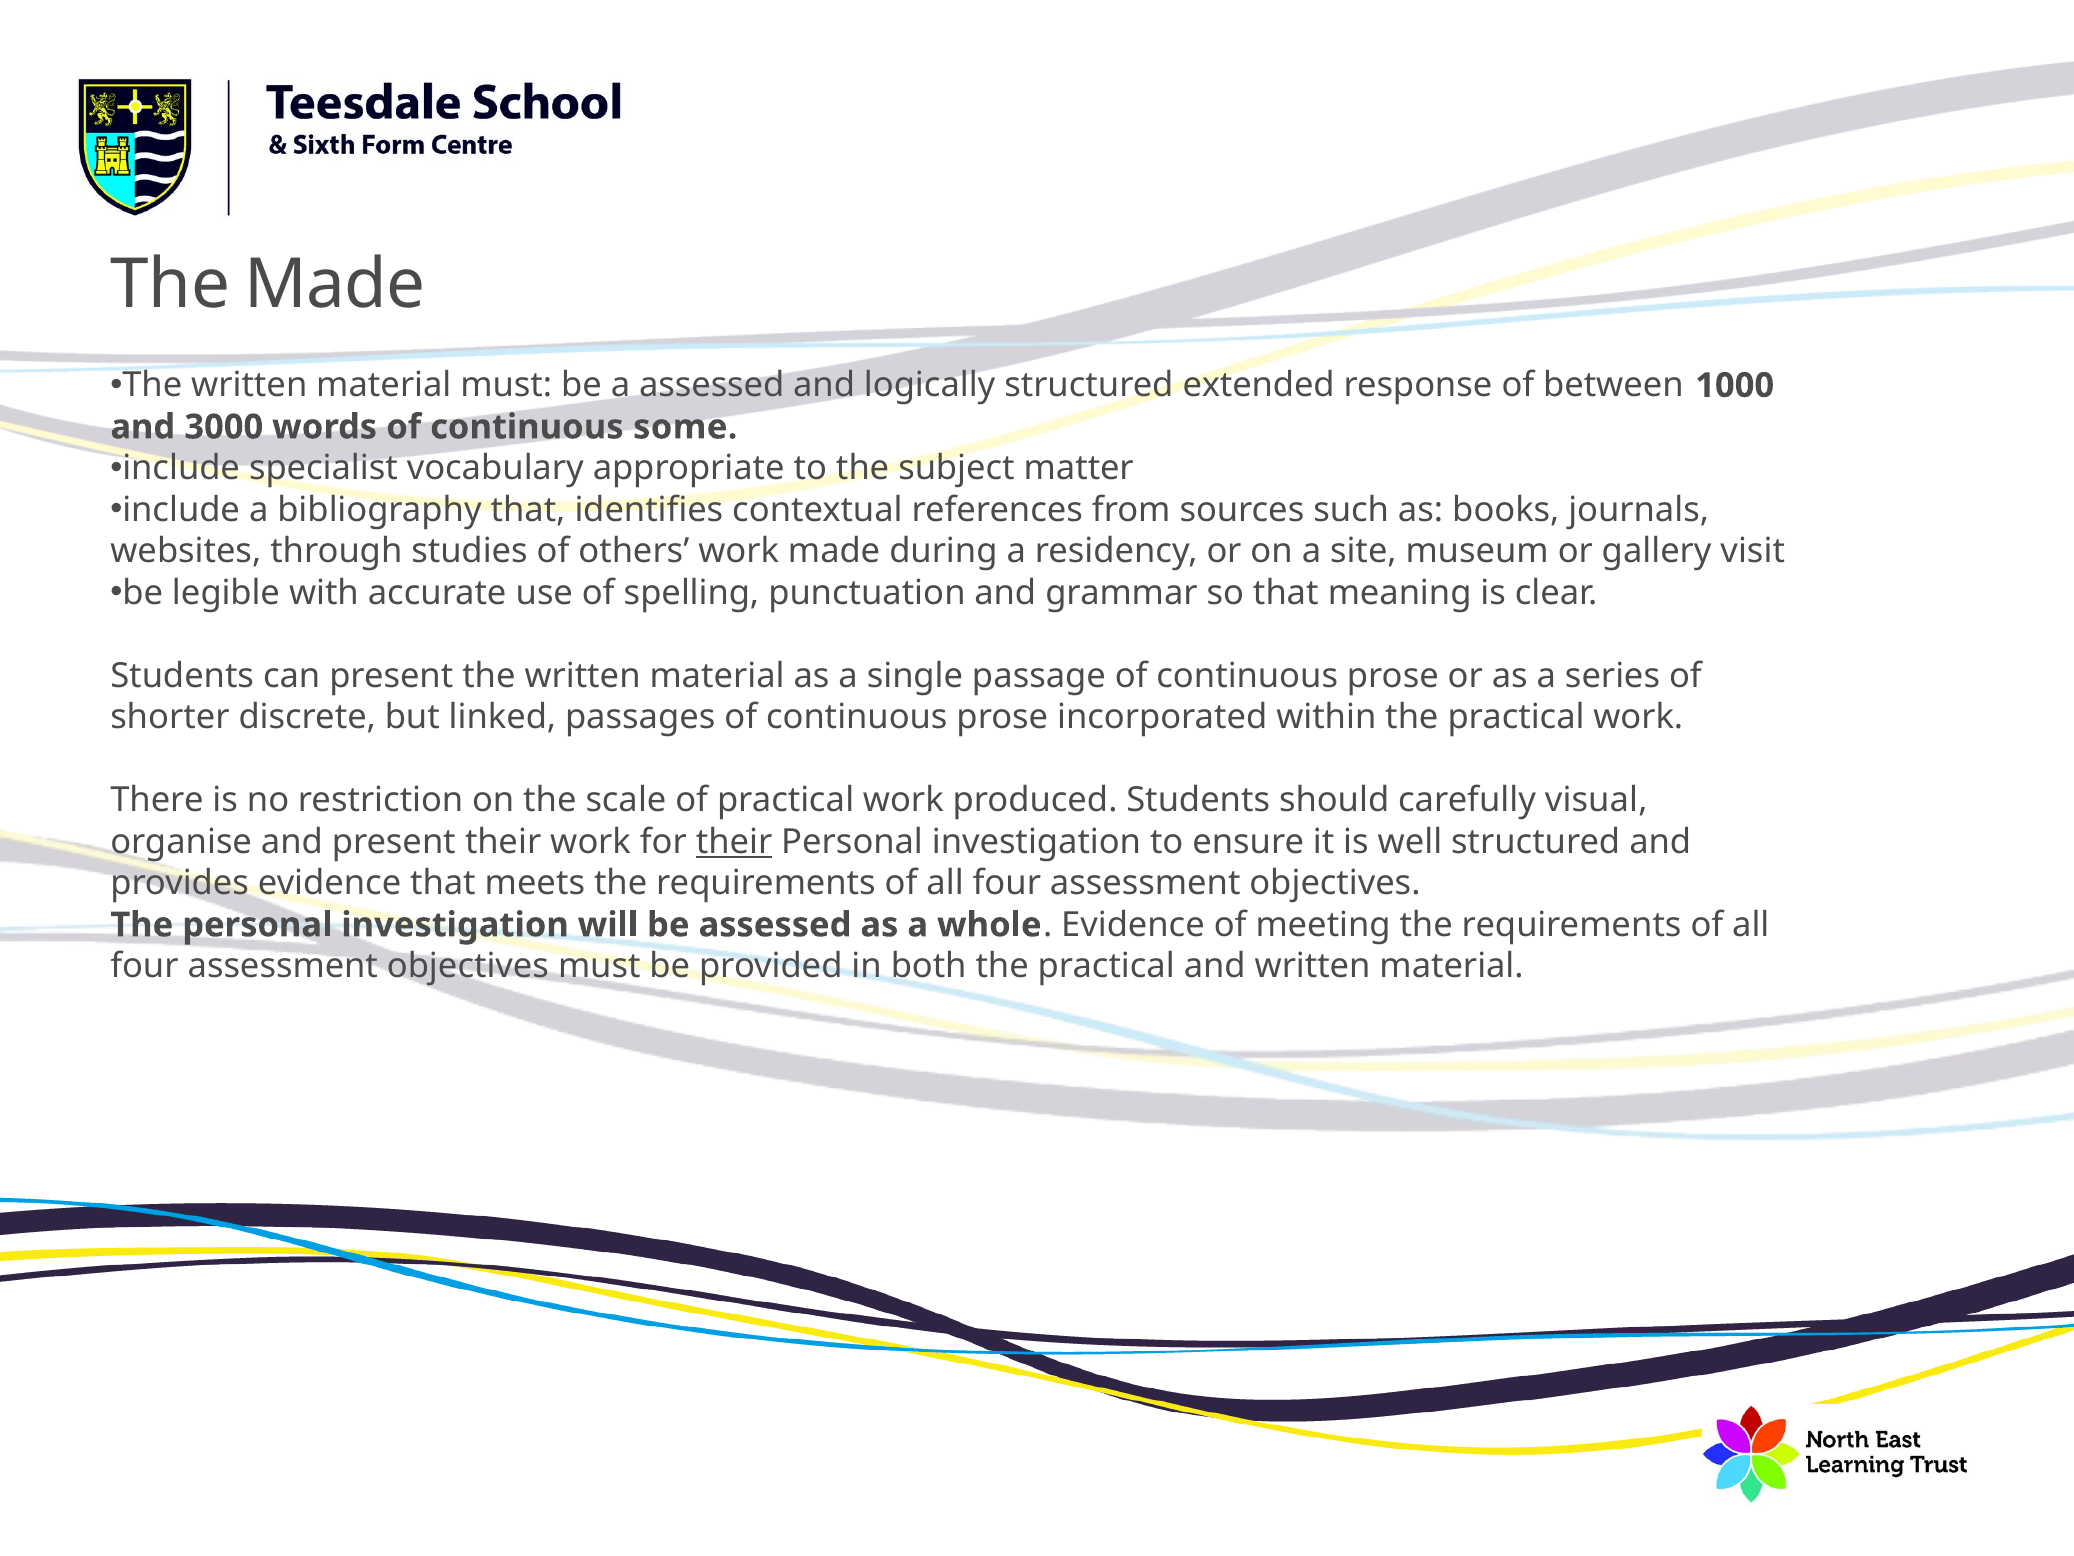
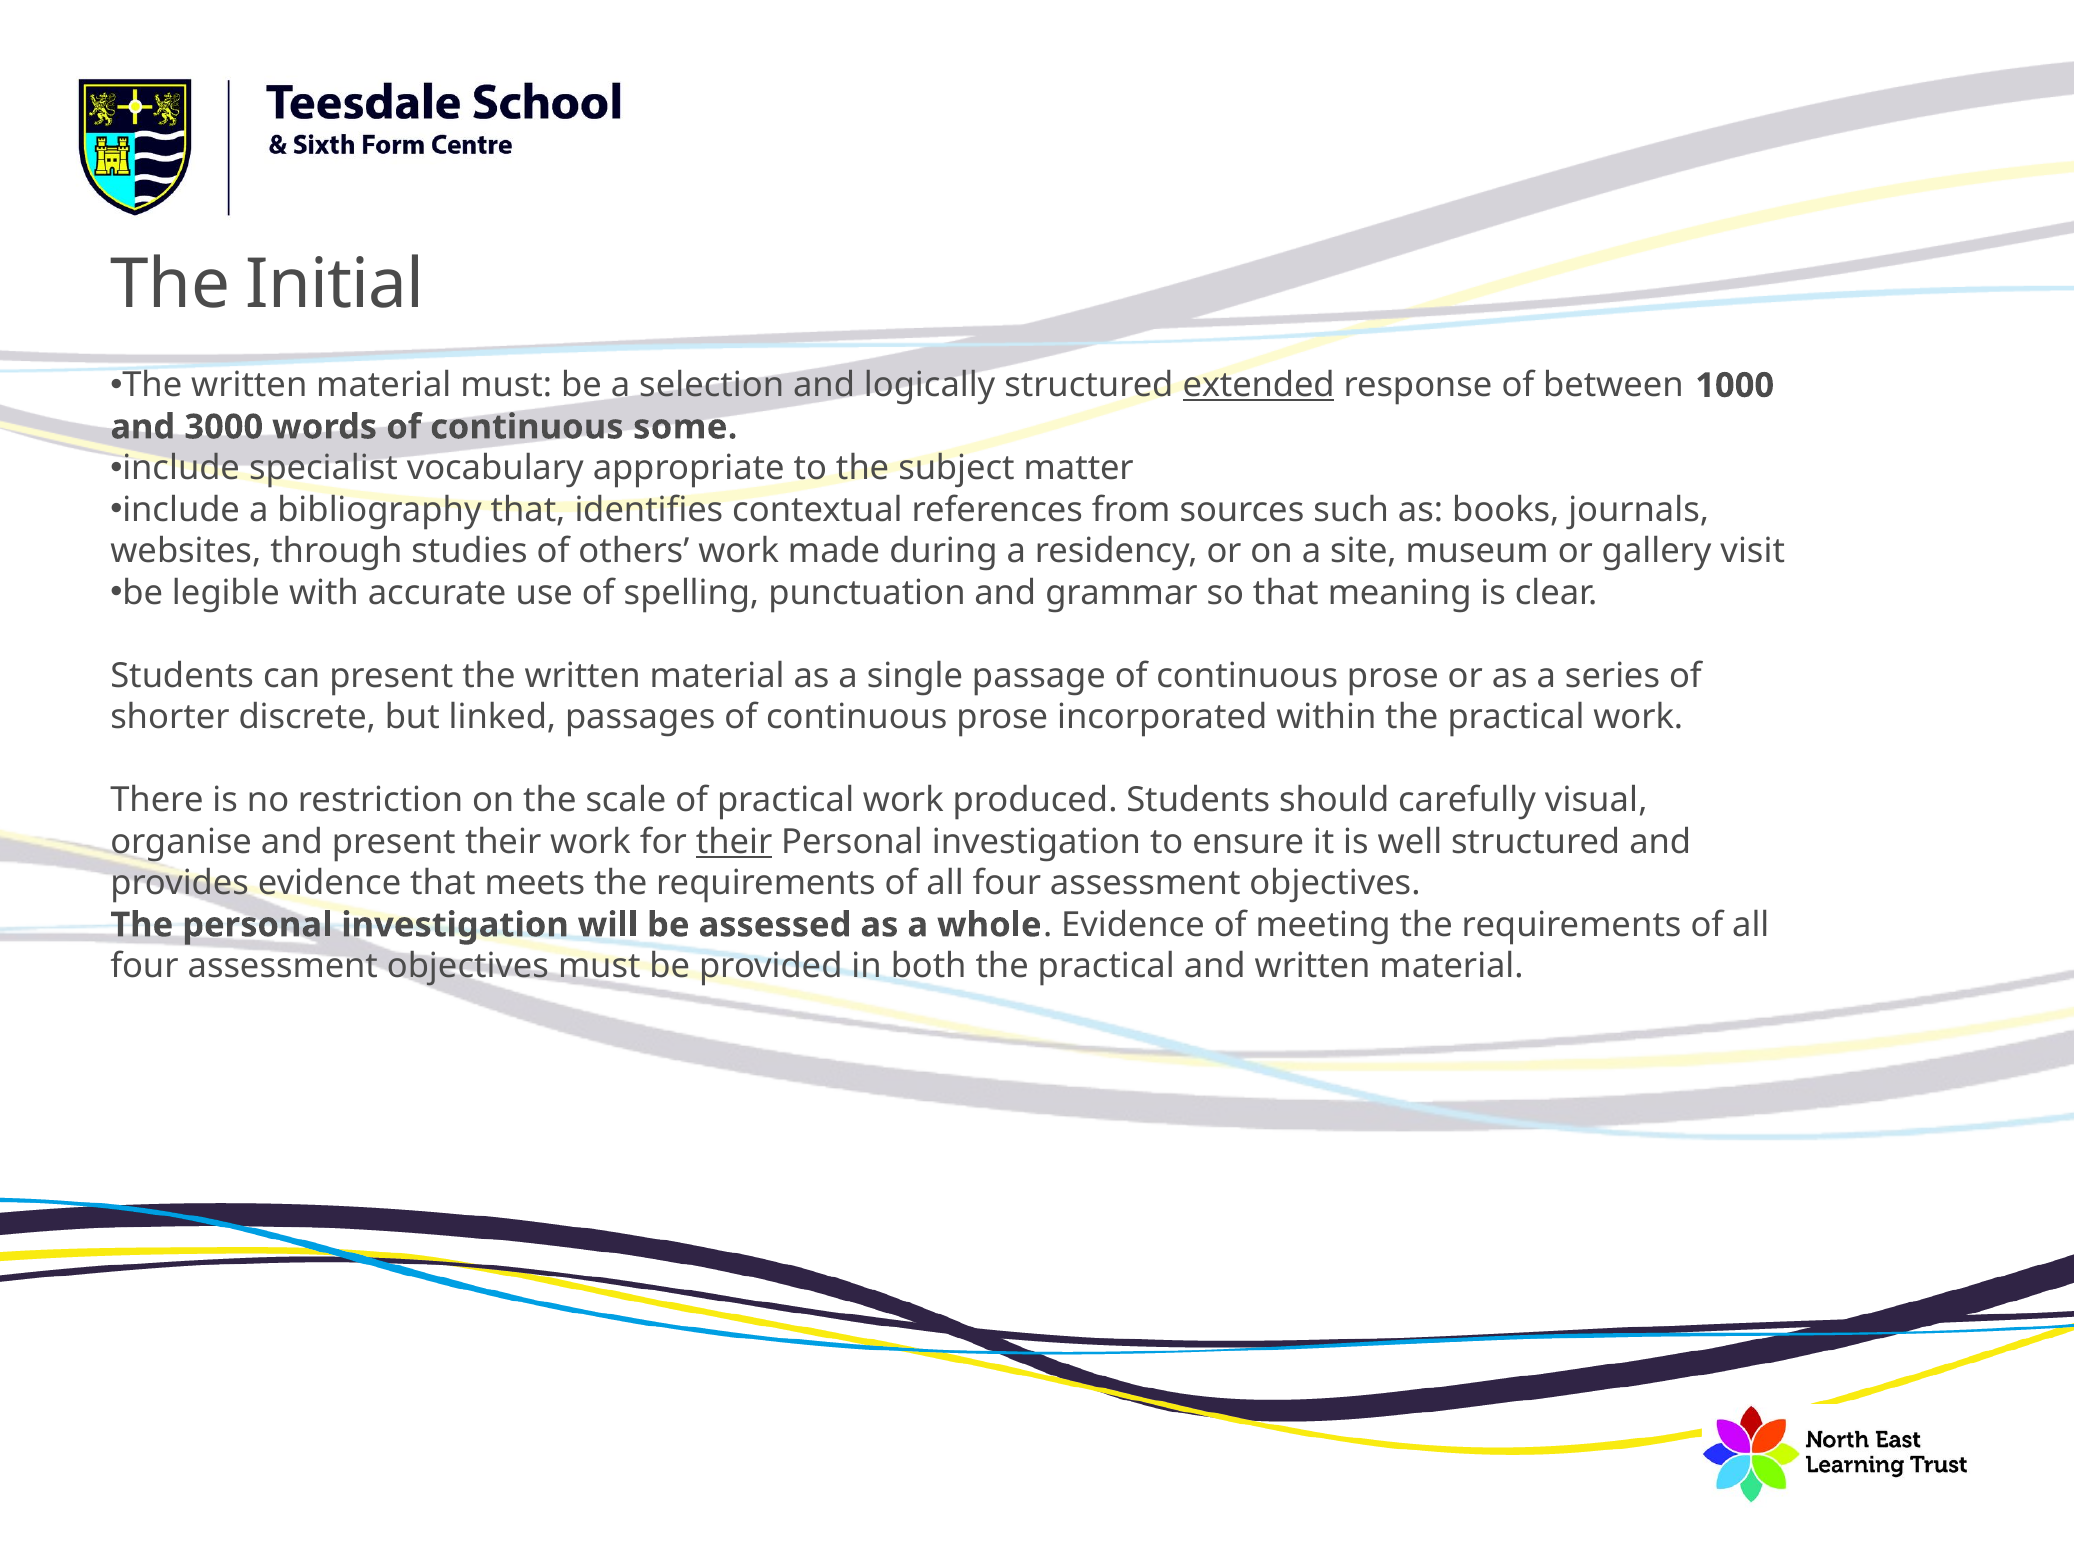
The Made: Made -> Initial (335, 284)
a assessed: assessed -> selection (712, 385)
extended underline: none -> present (1259, 385)
